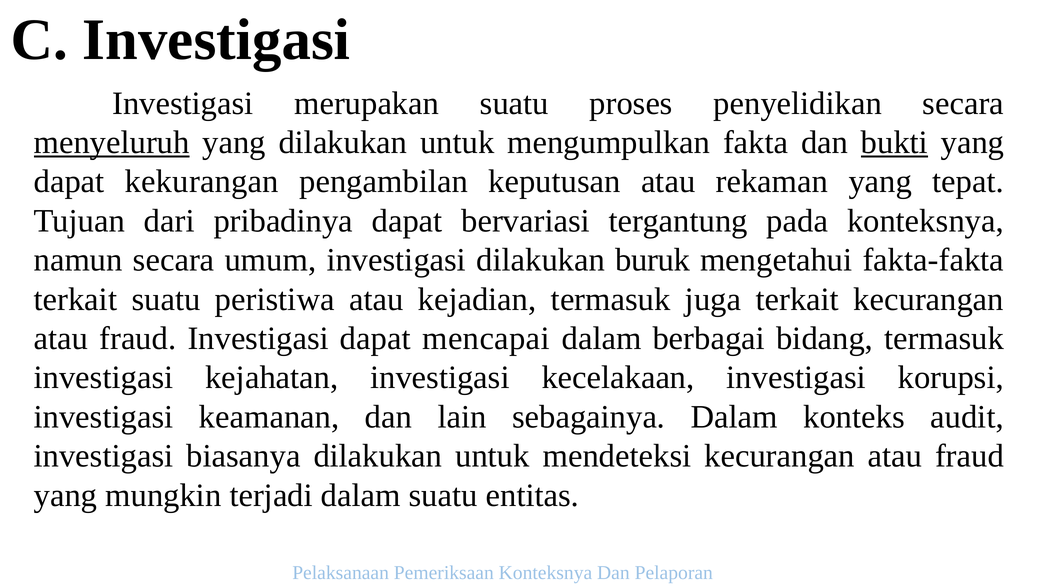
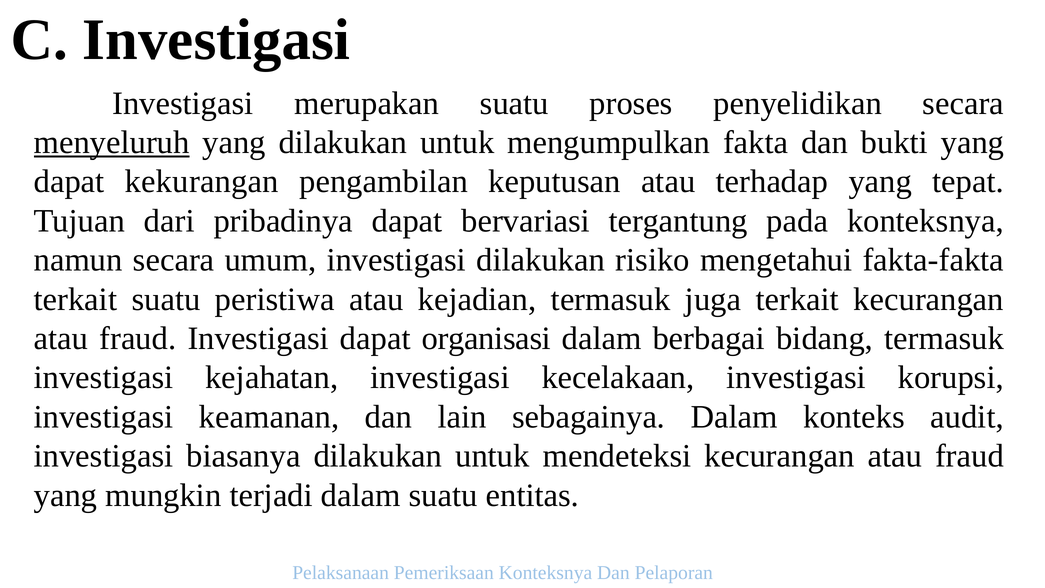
bukti underline: present -> none (894, 142)
rekaman: rekaman -> terhadap (772, 182)
buruk: buruk -> risiko (653, 260)
mencapai: mencapai -> organisasi (486, 338)
